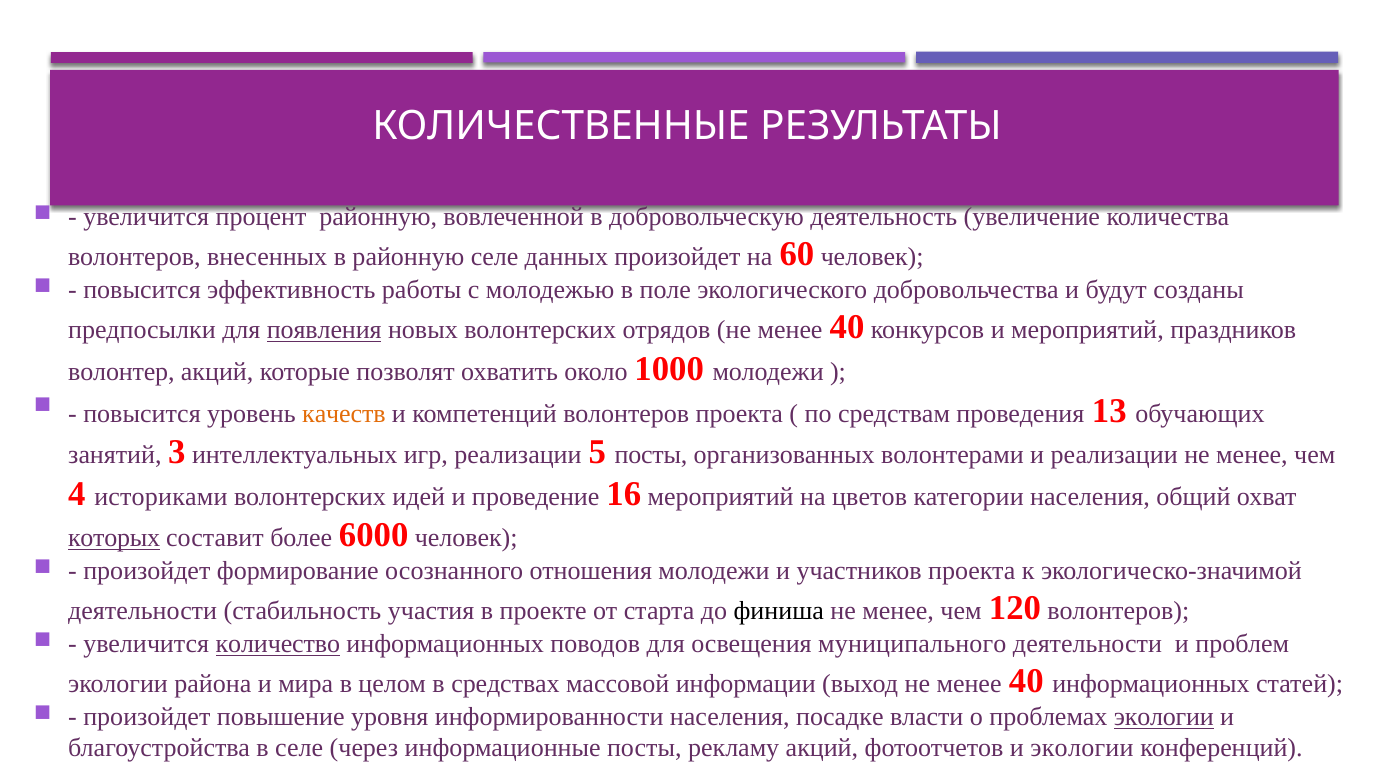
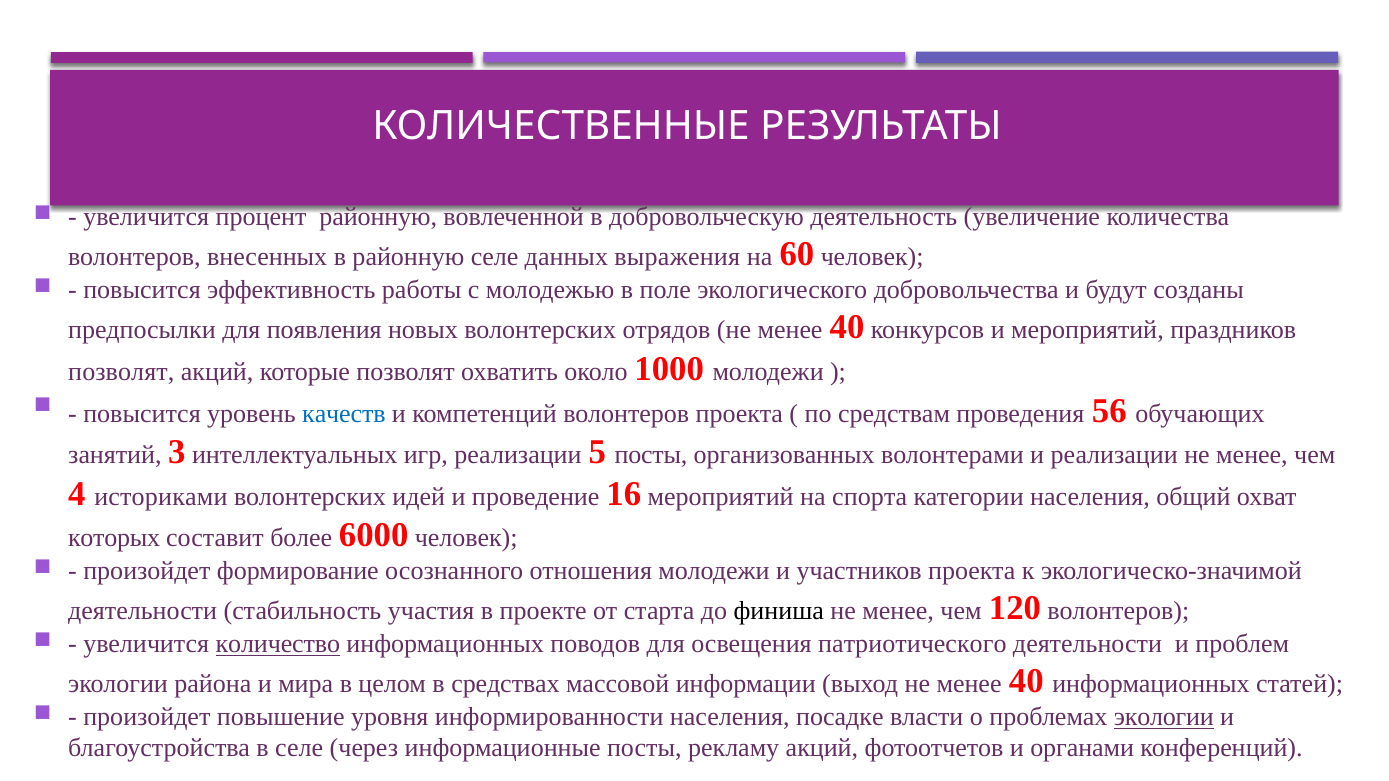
данных произойдет: произойдет -> выражения (677, 257)
появления underline: present -> none (324, 330)
волонтер: волонтер -> позволят (121, 372)
качеств colour: orange -> blue (344, 414)
13: 13 -> 56 (1109, 411)
цветов: цветов -> спорта (870, 497)
которых underline: present -> none (114, 539)
муниципального: муниципального -> патриотического (912, 645)
и экологии: экологии -> органами (1082, 749)
